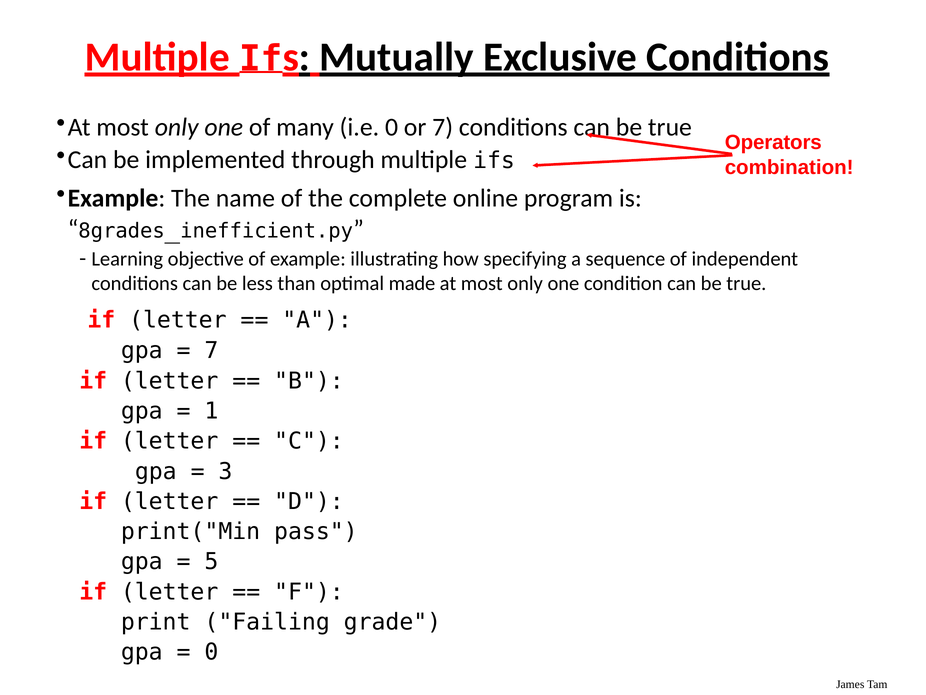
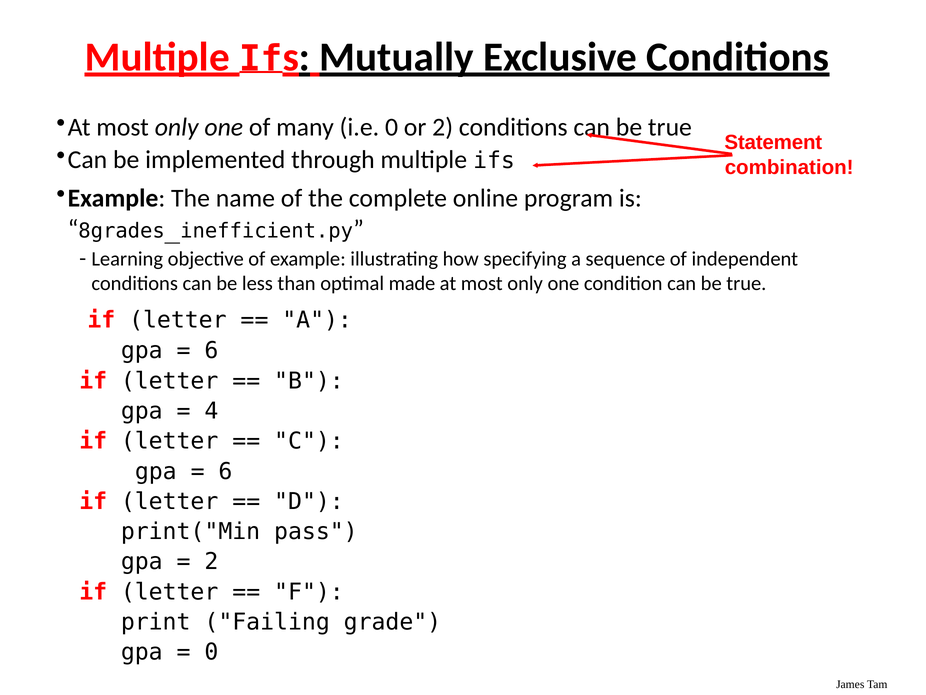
or 7: 7 -> 2 (443, 127)
Operators: Operators -> Statement (773, 143)
7: 7 -> 6 (211, 351)
1: 1 -> 4 (211, 411)
3: 3 -> 6 (225, 471)
5: 5 -> 2 (211, 561)
